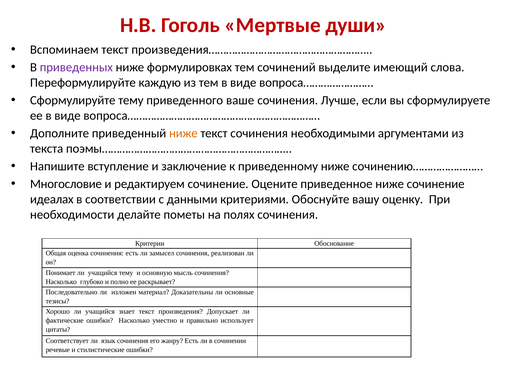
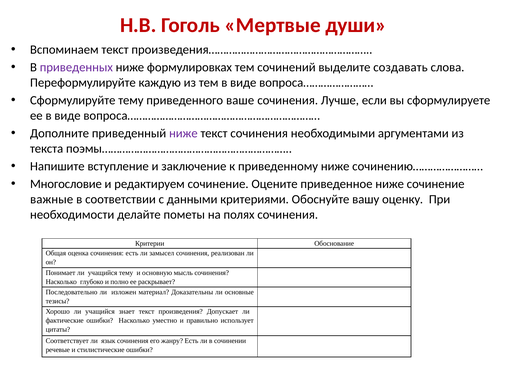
имеющий: имеющий -> создавать (400, 67)
ниже colour: orange -> purple (183, 133)
идеалах: идеалах -> важные (52, 199)
